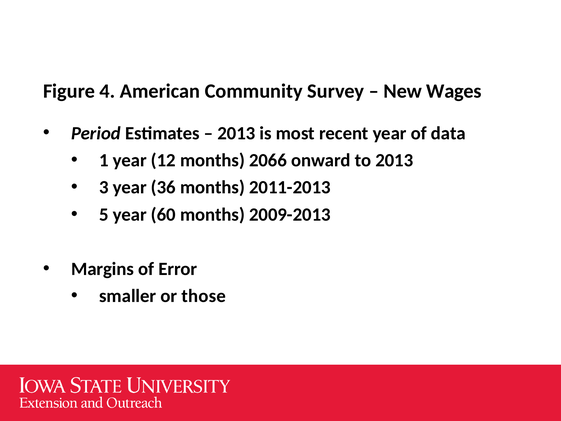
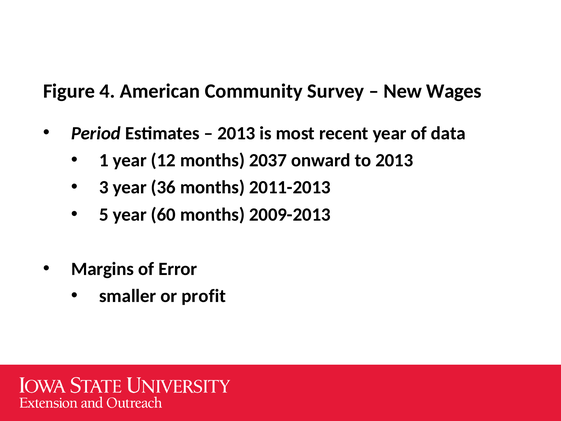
2066: 2066 -> 2037 (268, 160)
those: those -> profit (204, 296)
